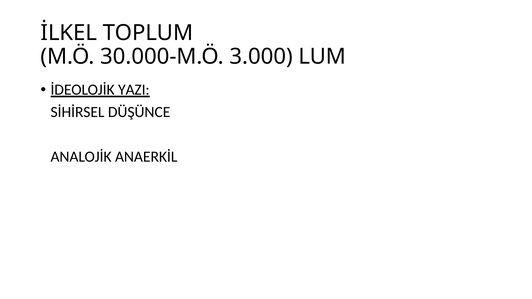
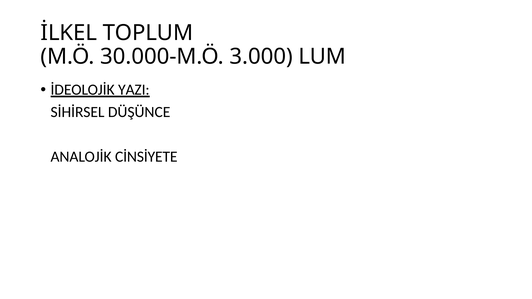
ANAERKİL: ANAERKİL -> CİNSİYETE (146, 157)
